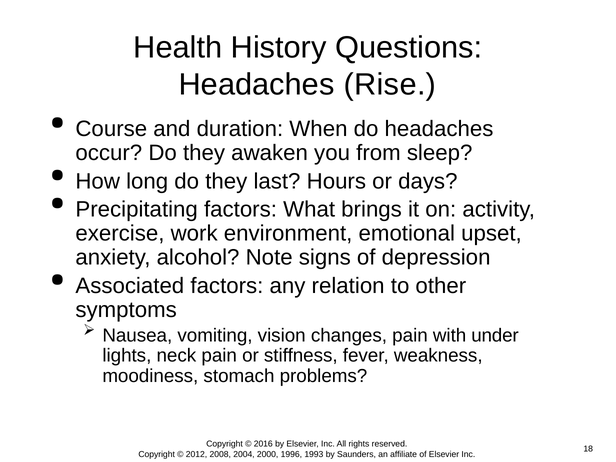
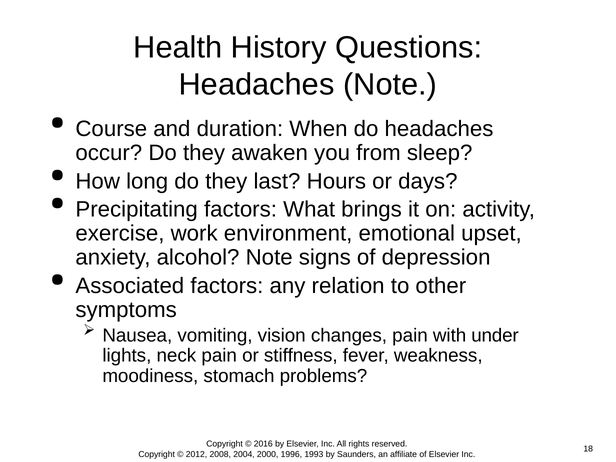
Headaches Rise: Rise -> Note (390, 84)
